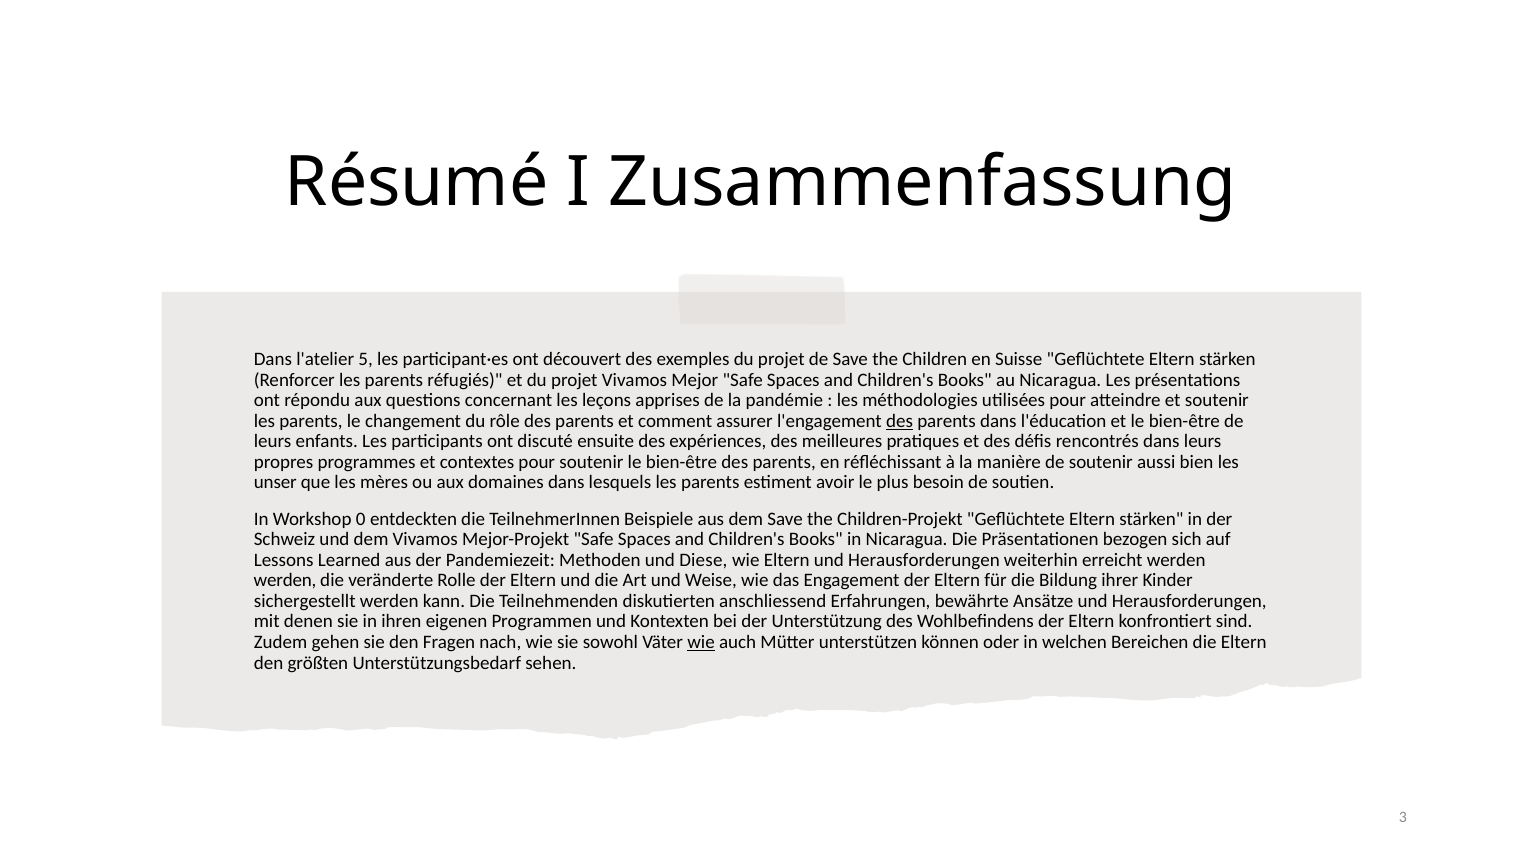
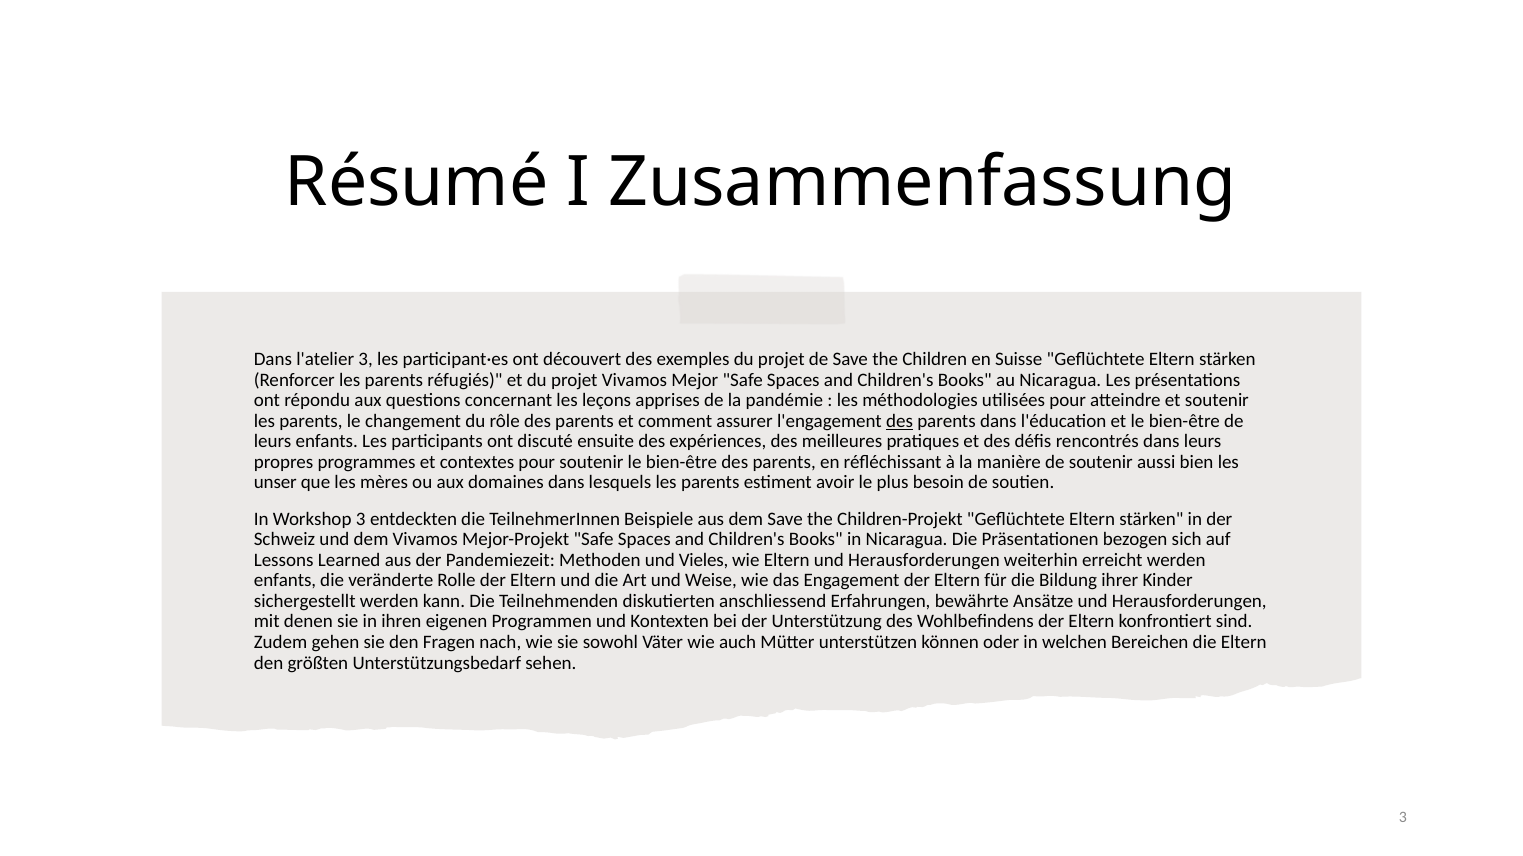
l'atelier 5: 5 -> 3 (366, 360)
Workshop 0: 0 -> 3 (361, 519)
Diese: Diese -> Vieles (704, 561)
werden: werden -> enfants (285, 581)
wie underline: present -> none (701, 643)
